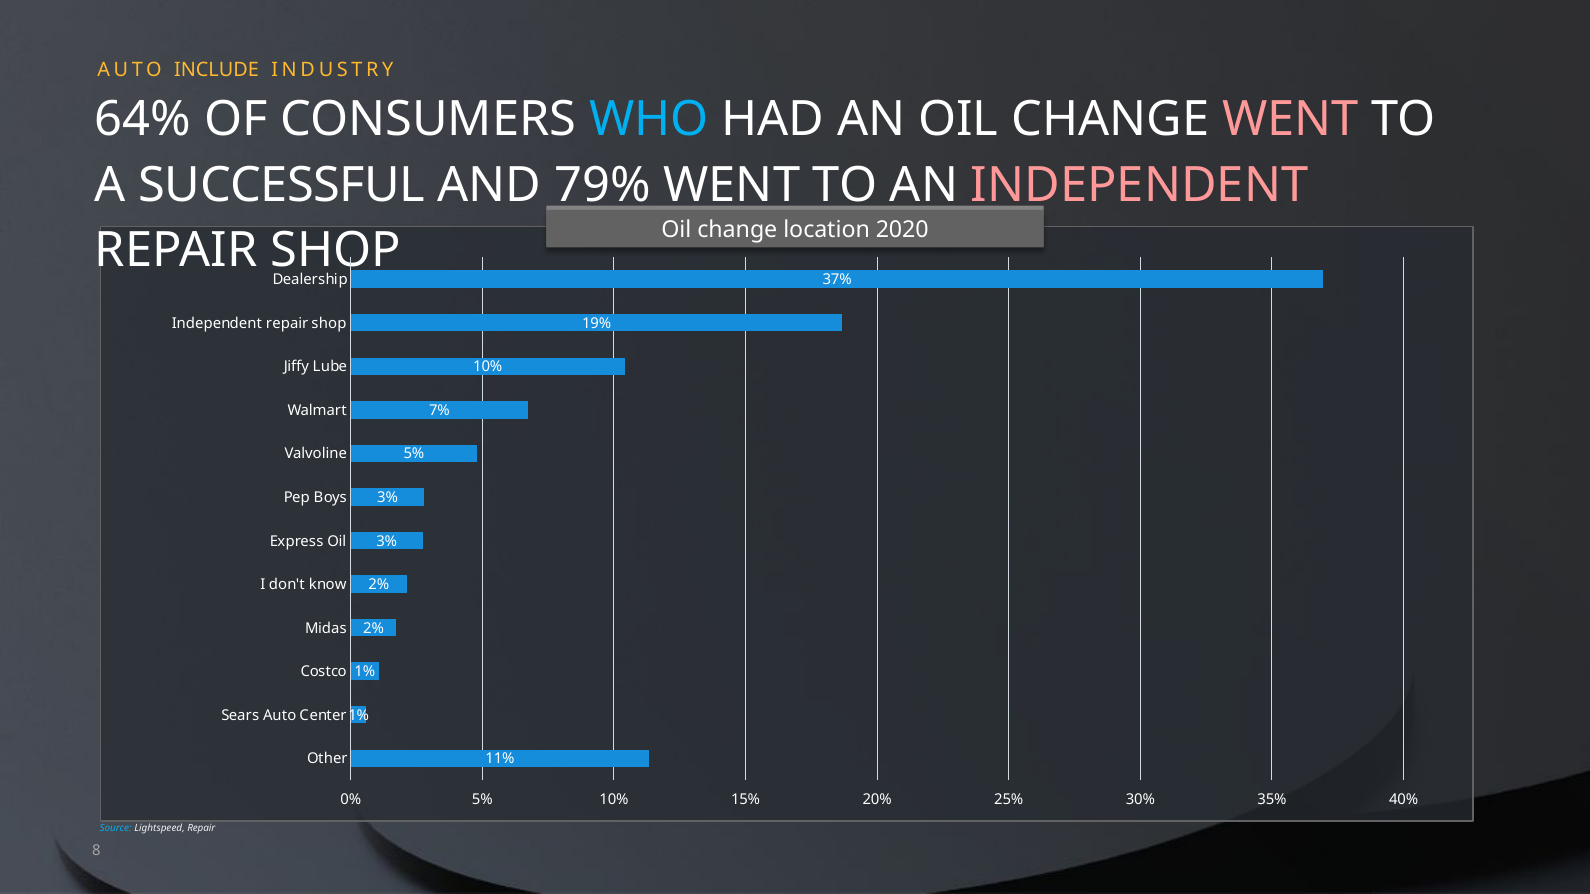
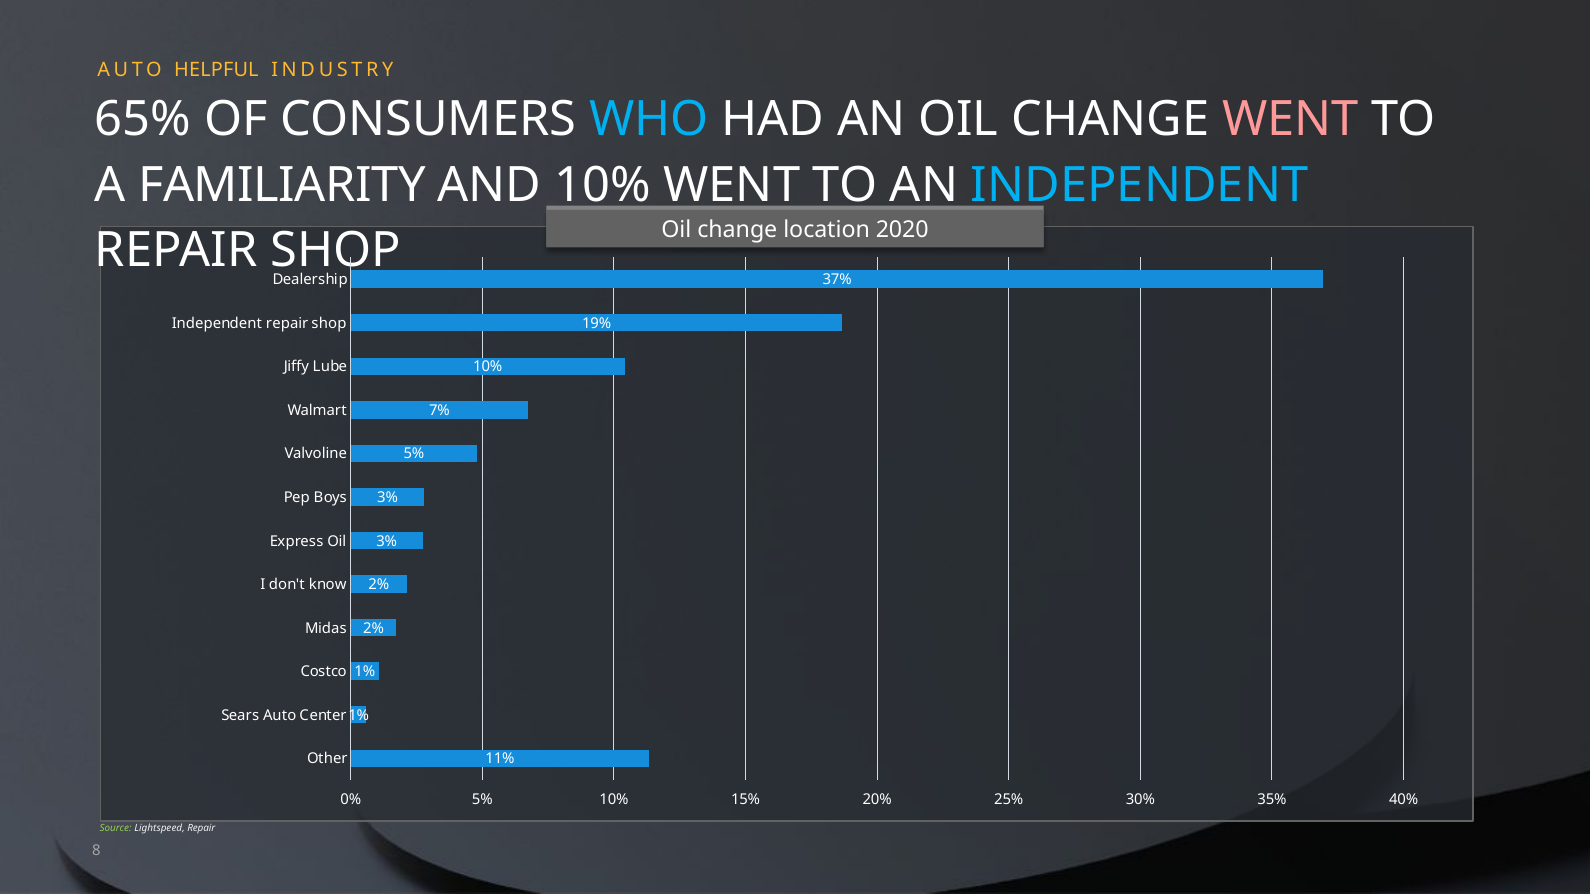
INCLUDE: INCLUDE -> HELPFUL (216, 70)
64%: 64% -> 65% (143, 119)
SUCCESSFUL: SUCCESSFUL -> FAMILIARITY (282, 185)
AND 79%: 79% -> 10% (602, 185)
INDEPENDENT colour: pink -> light blue (1140, 185)
Source colour: light blue -> light green (116, 828)
